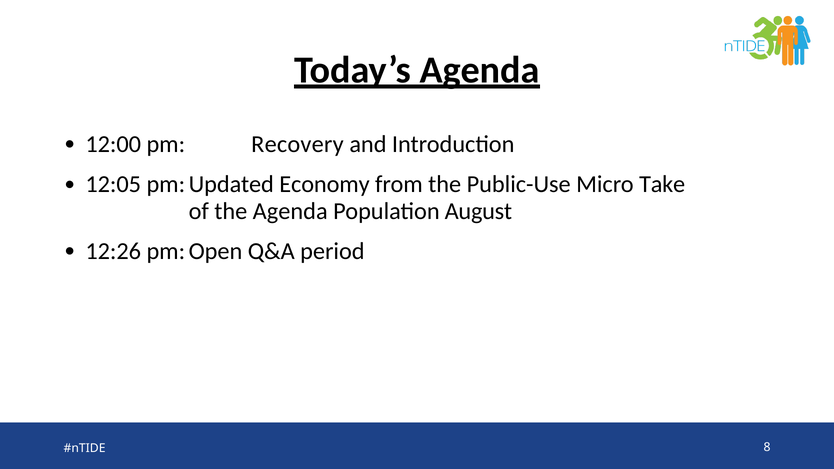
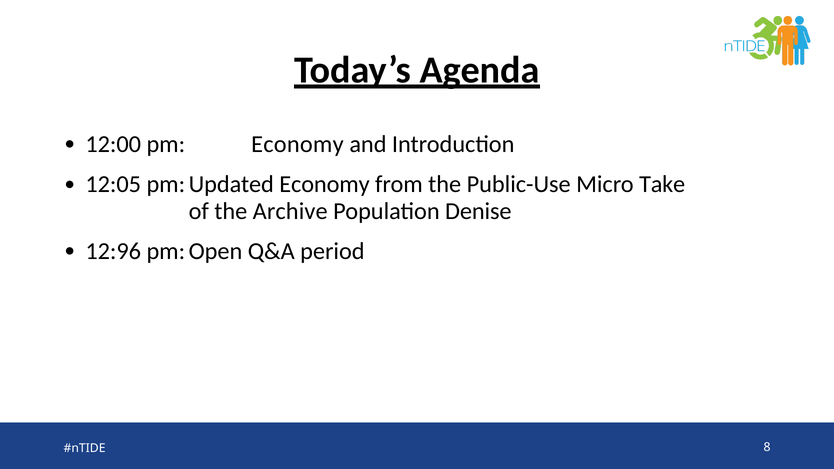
pm Recovery: Recovery -> Economy (297, 144)
the Agenda: Agenda -> Archive (290, 212)
August: August -> Denise (478, 212)
12:26: 12:26 -> 12:96 (113, 251)
